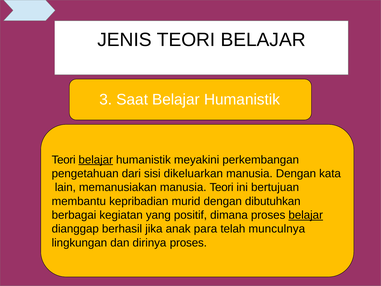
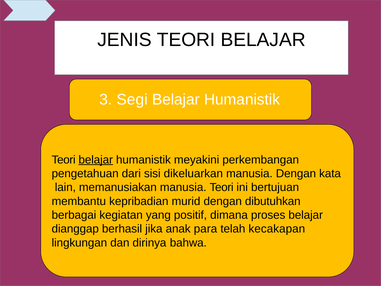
Saat: Saat -> Segi (132, 100)
belajar underline: present -> none (306, 215)
munculnya: munculnya -> kecakapan (277, 229)
dirinya proses: proses -> bahwa (188, 243)
